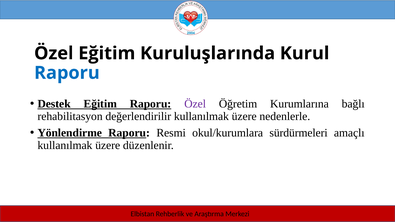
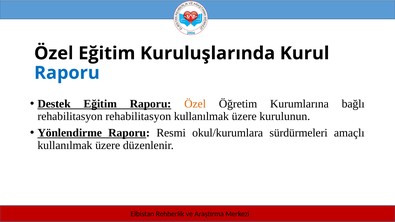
Özel colour: purple -> orange (195, 104)
rehabilitasyon değerlendirilir: değerlendirilir -> rehabilitasyon (138, 116)
nedenlerle: nedenlerle -> kurulunun (285, 116)
